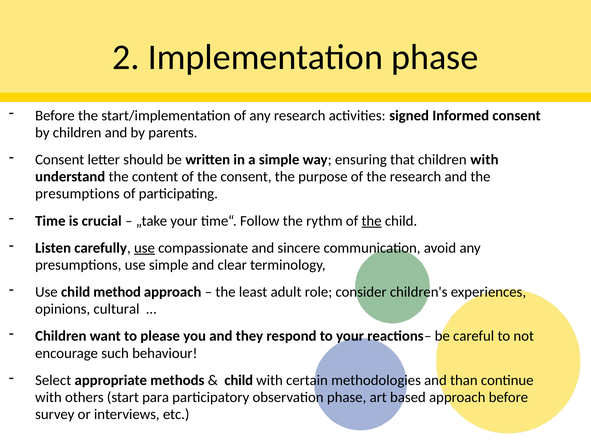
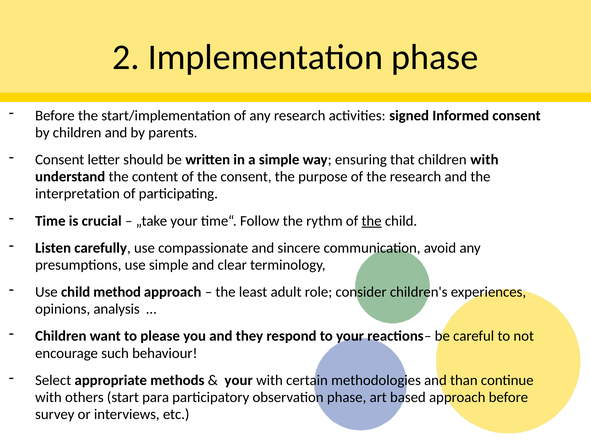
presumptions: presumptions -> interpretation (77, 194)
use underline: present -> none (144, 248)
cultural: cultural -> analysis (117, 309)
child: child -> your (239, 380)
